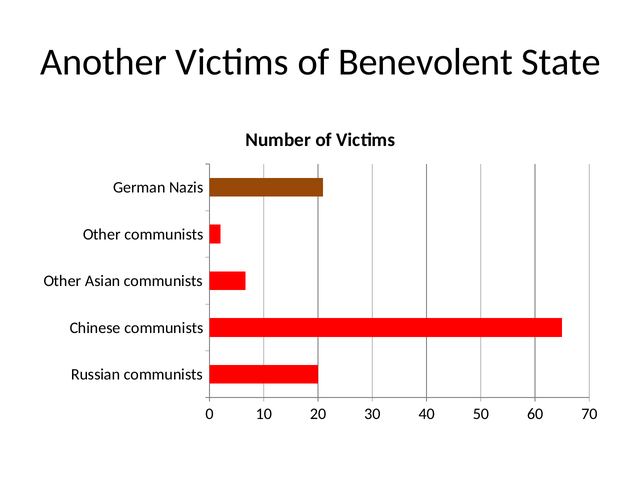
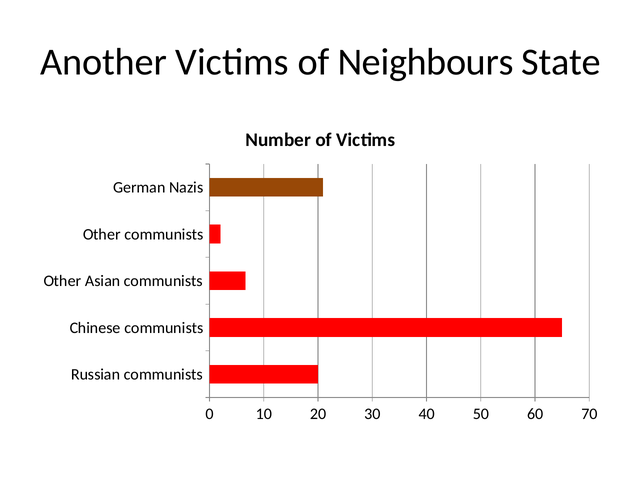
Benevolent: Benevolent -> Neighbours (426, 62)
